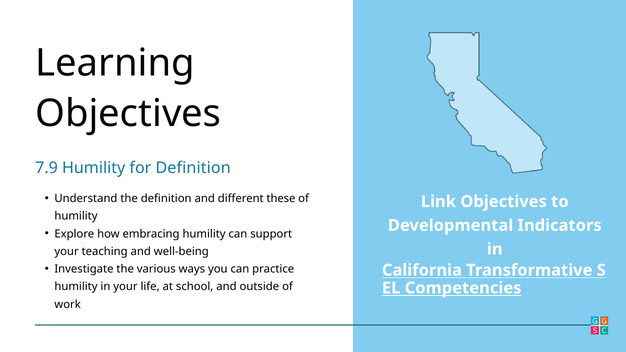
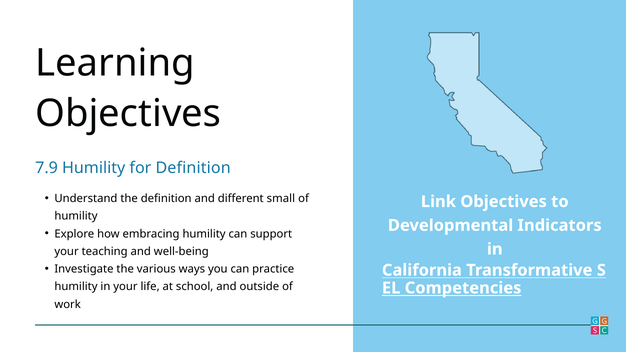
these: these -> small (281, 199)
